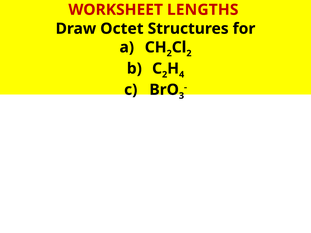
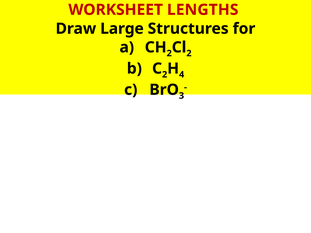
Octet: Octet -> Large (122, 29)
